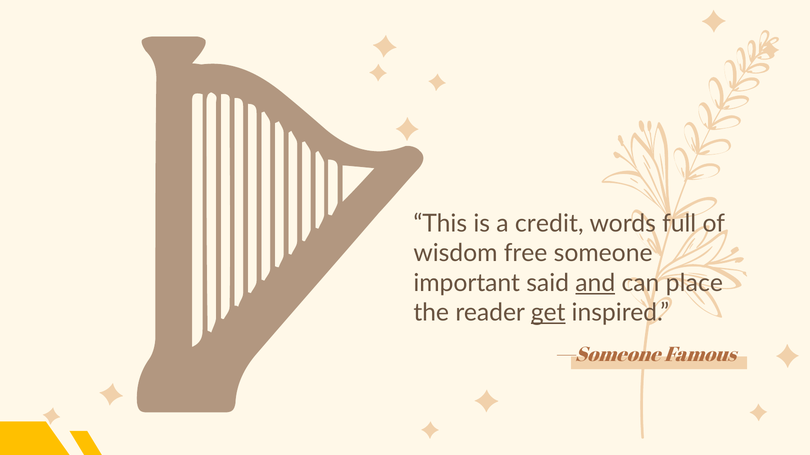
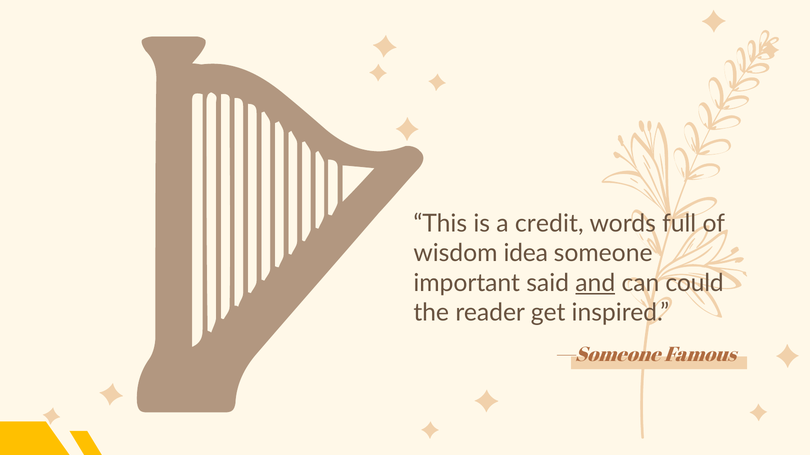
free: free -> idea (526, 254)
place: place -> could (695, 283)
get underline: present -> none (548, 313)
